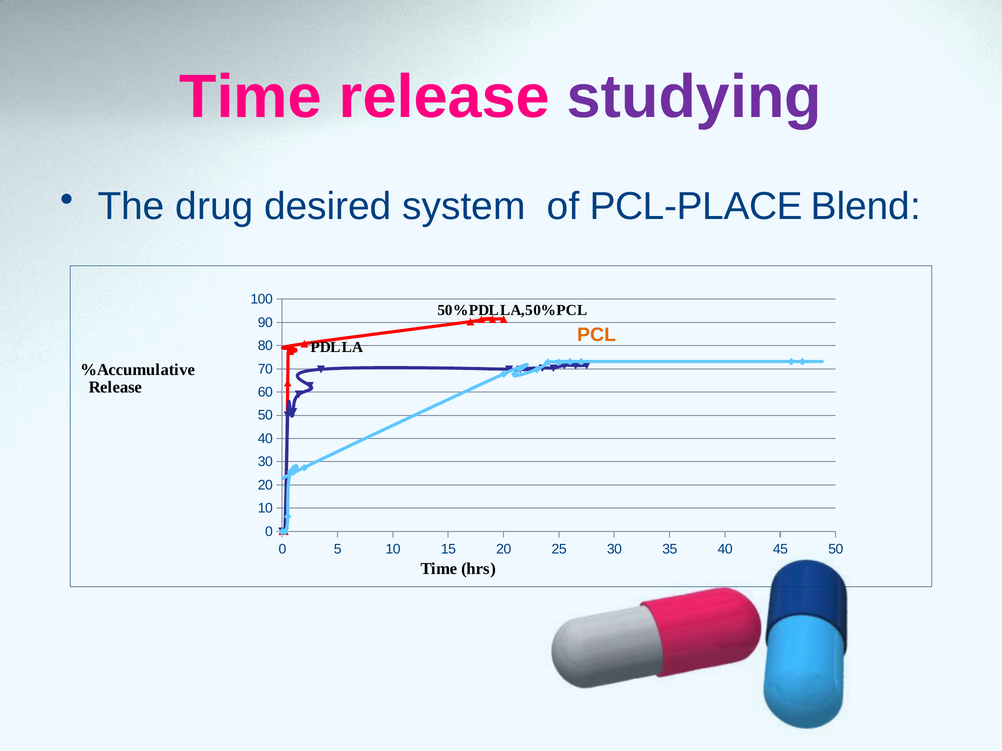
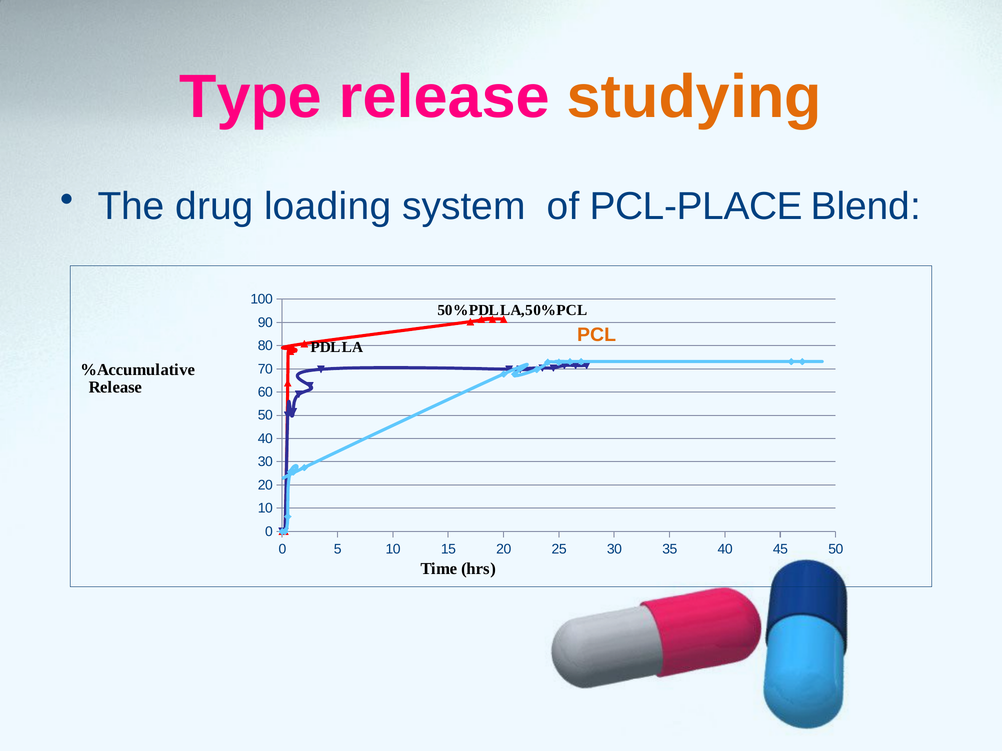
Time: Time -> Type (251, 97)
studying colour: purple -> orange (694, 97)
desired: desired -> loading (328, 206)
